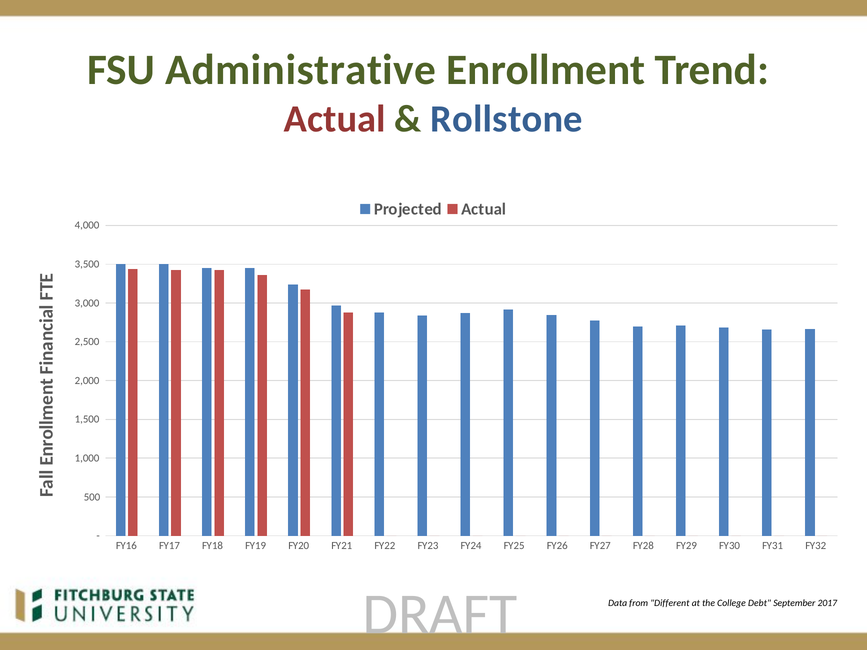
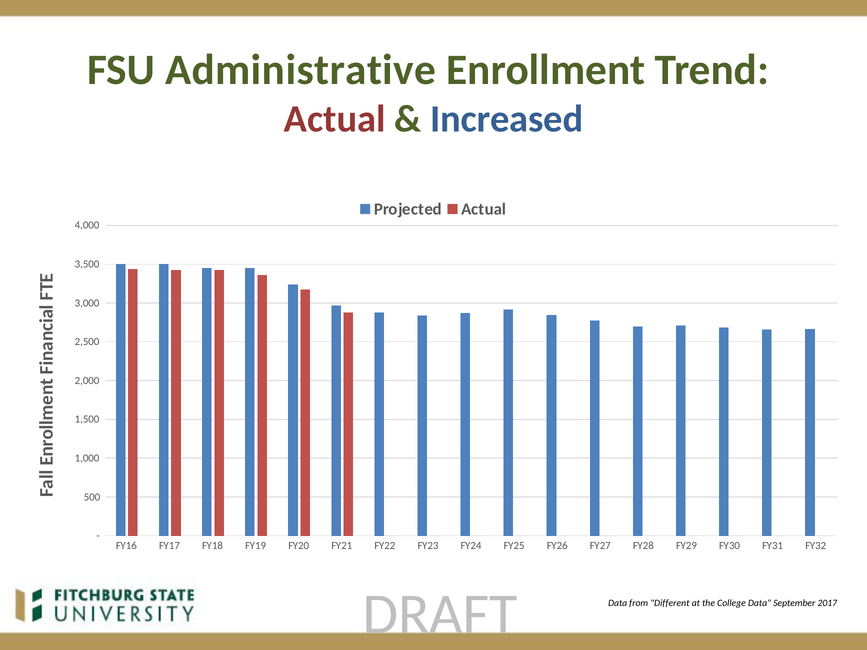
Rollstone: Rollstone -> Increased (507, 119)
College Debt: Debt -> Data (760, 603)
